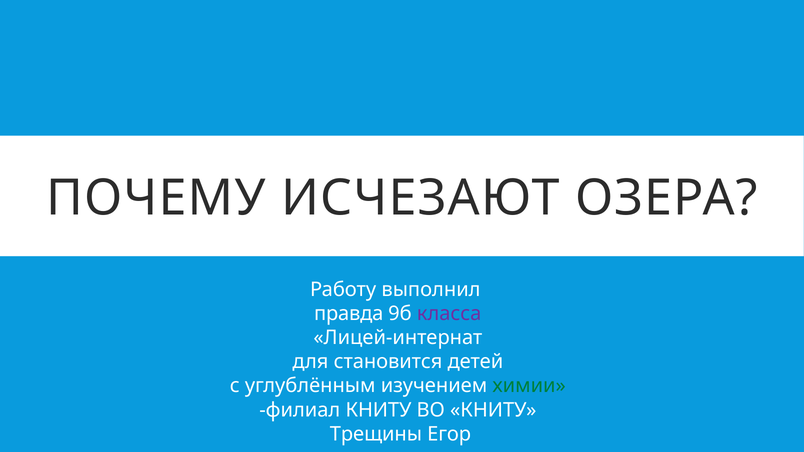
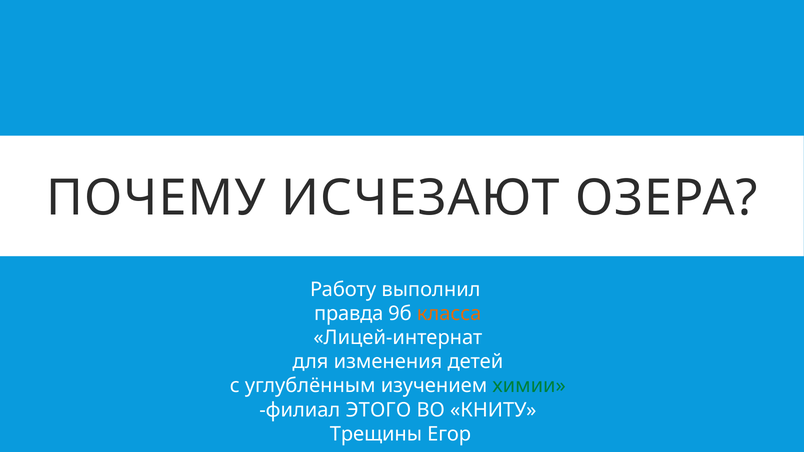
класса colour: purple -> orange (449, 314)
становится: становится -> изменения (388, 362)
филиал КНИТУ: КНИТУ -> ЭТОГО (378, 410)
